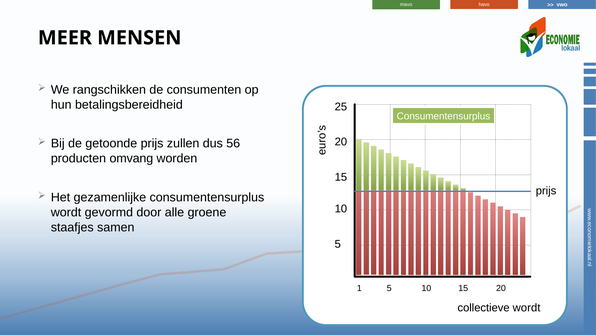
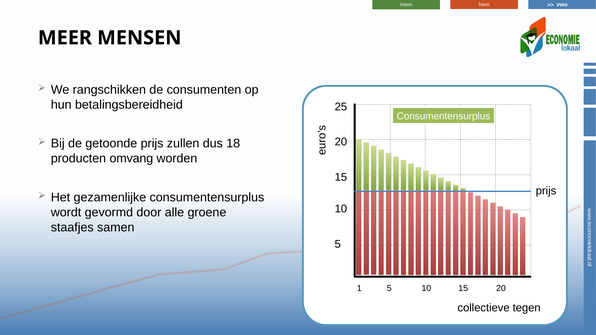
56: 56 -> 18 (233, 144)
collectieve wordt: wordt -> tegen (527, 308)
